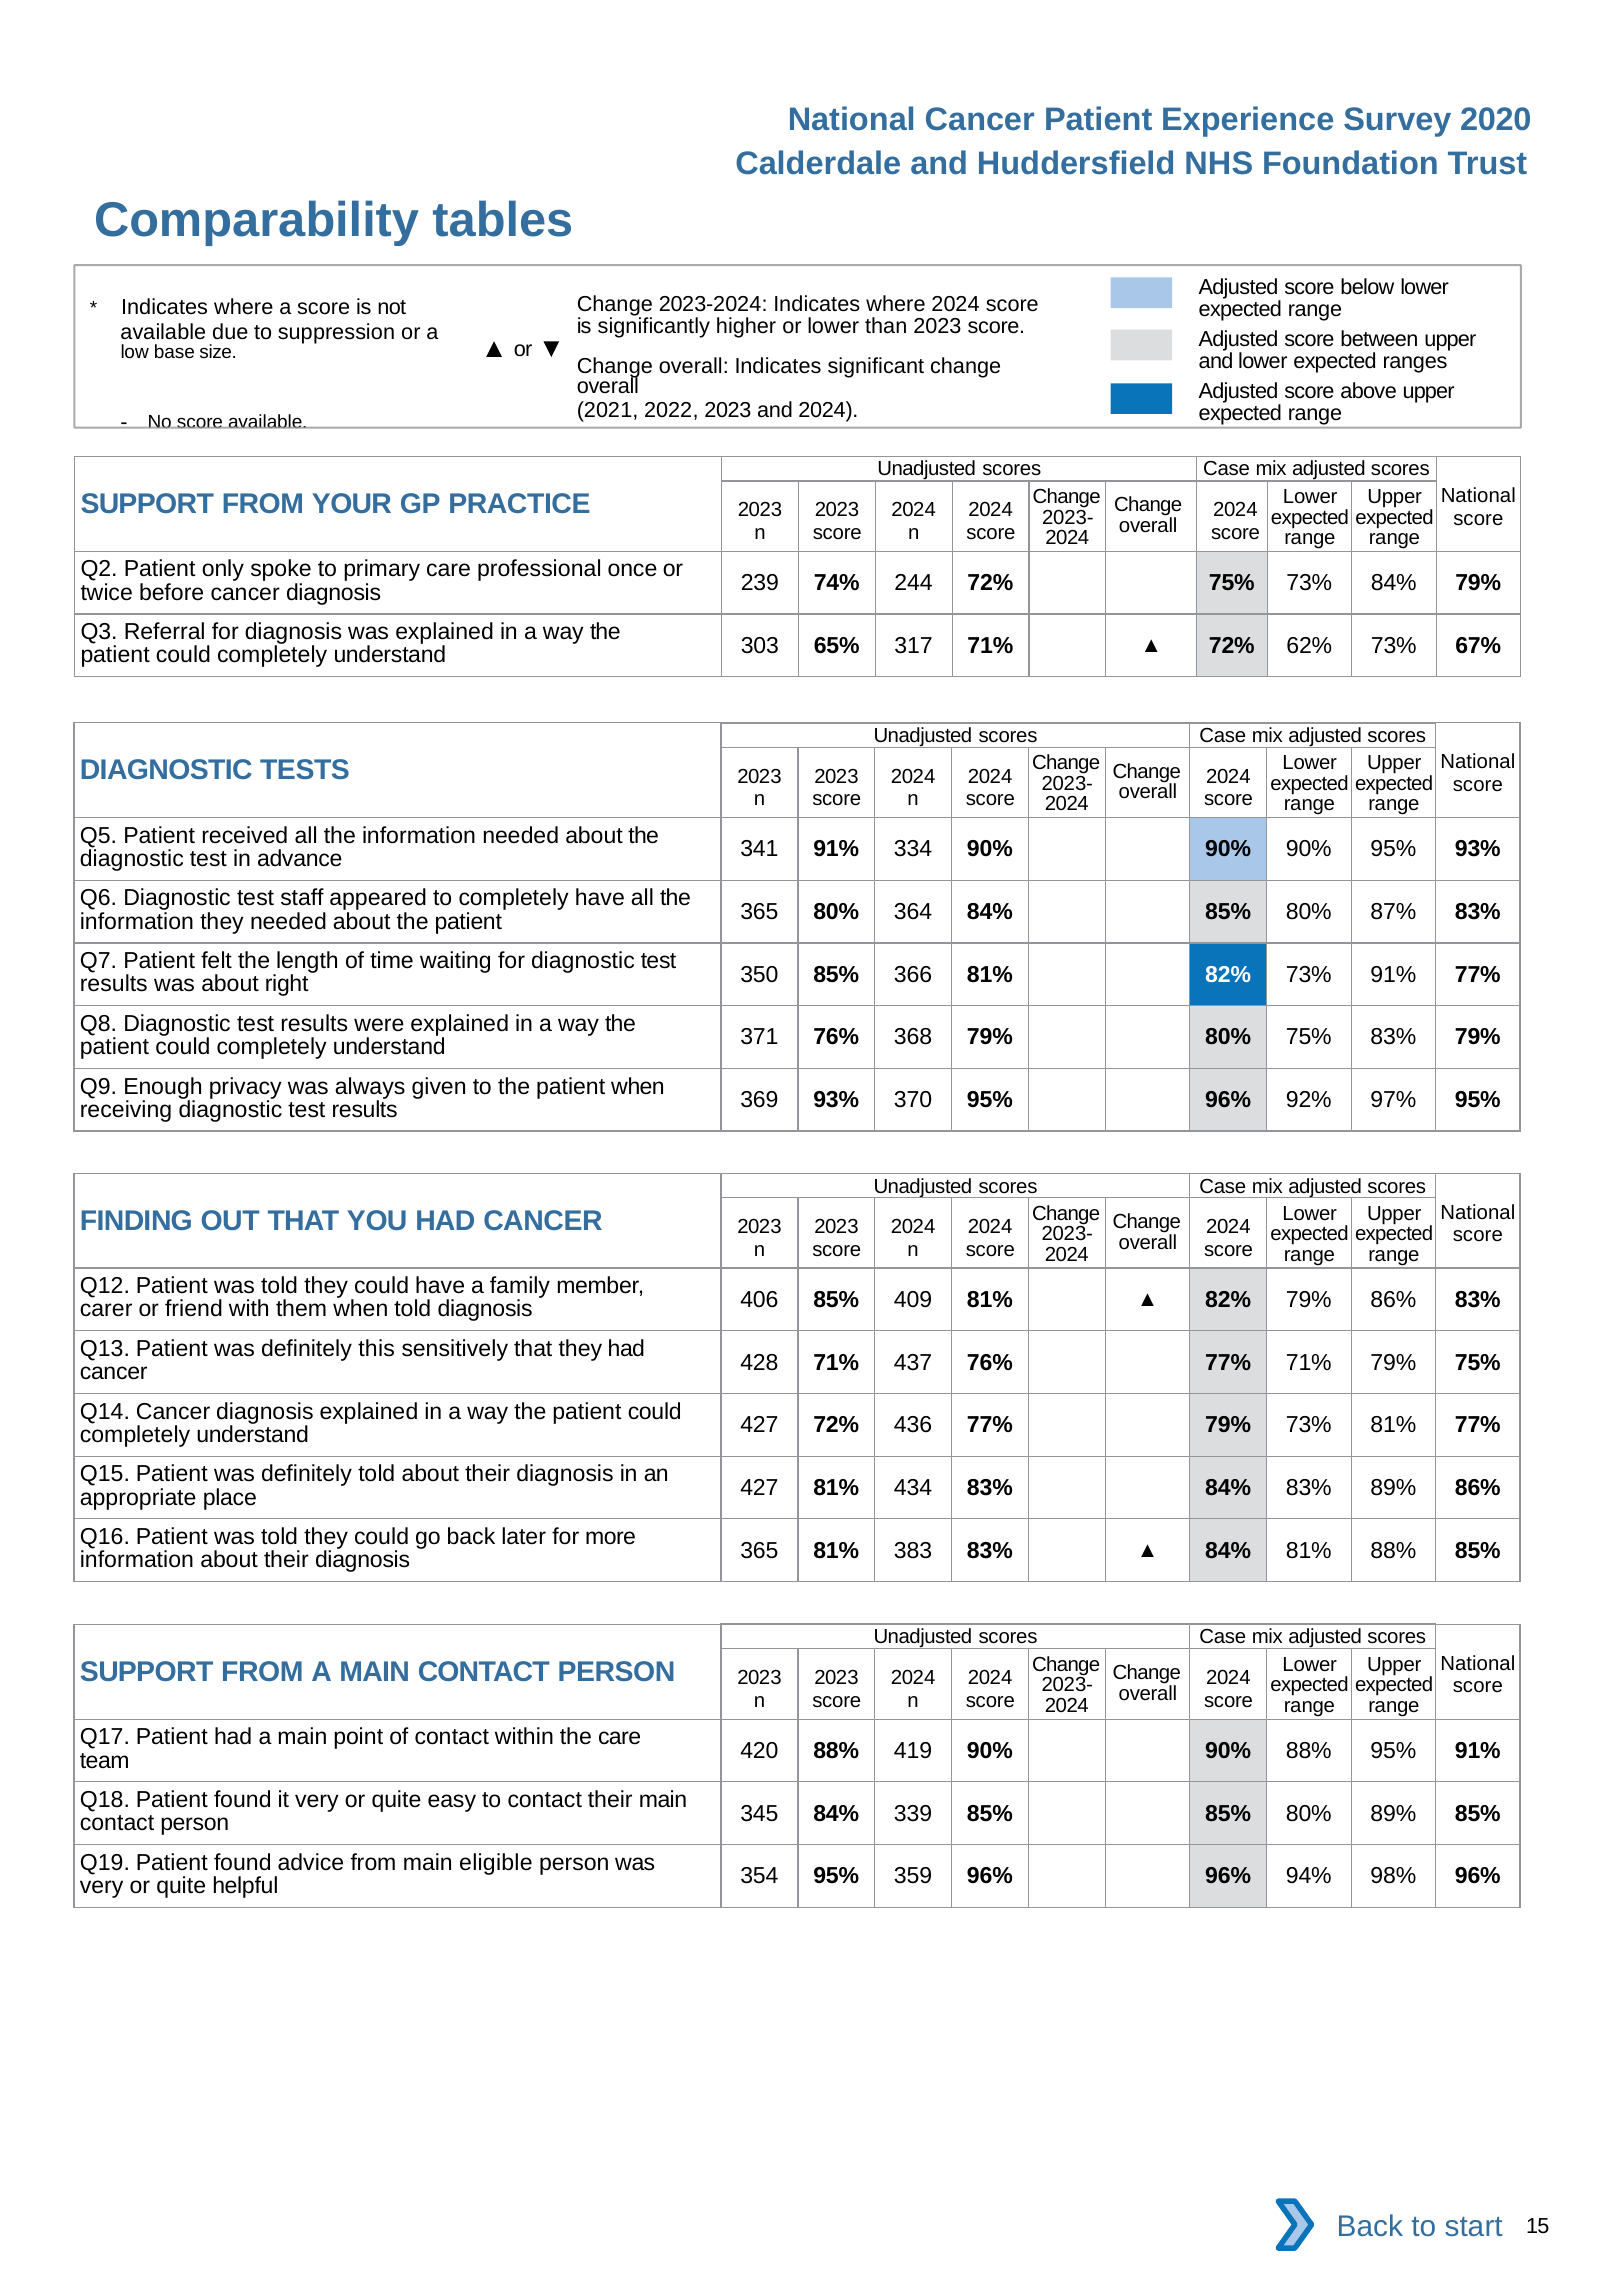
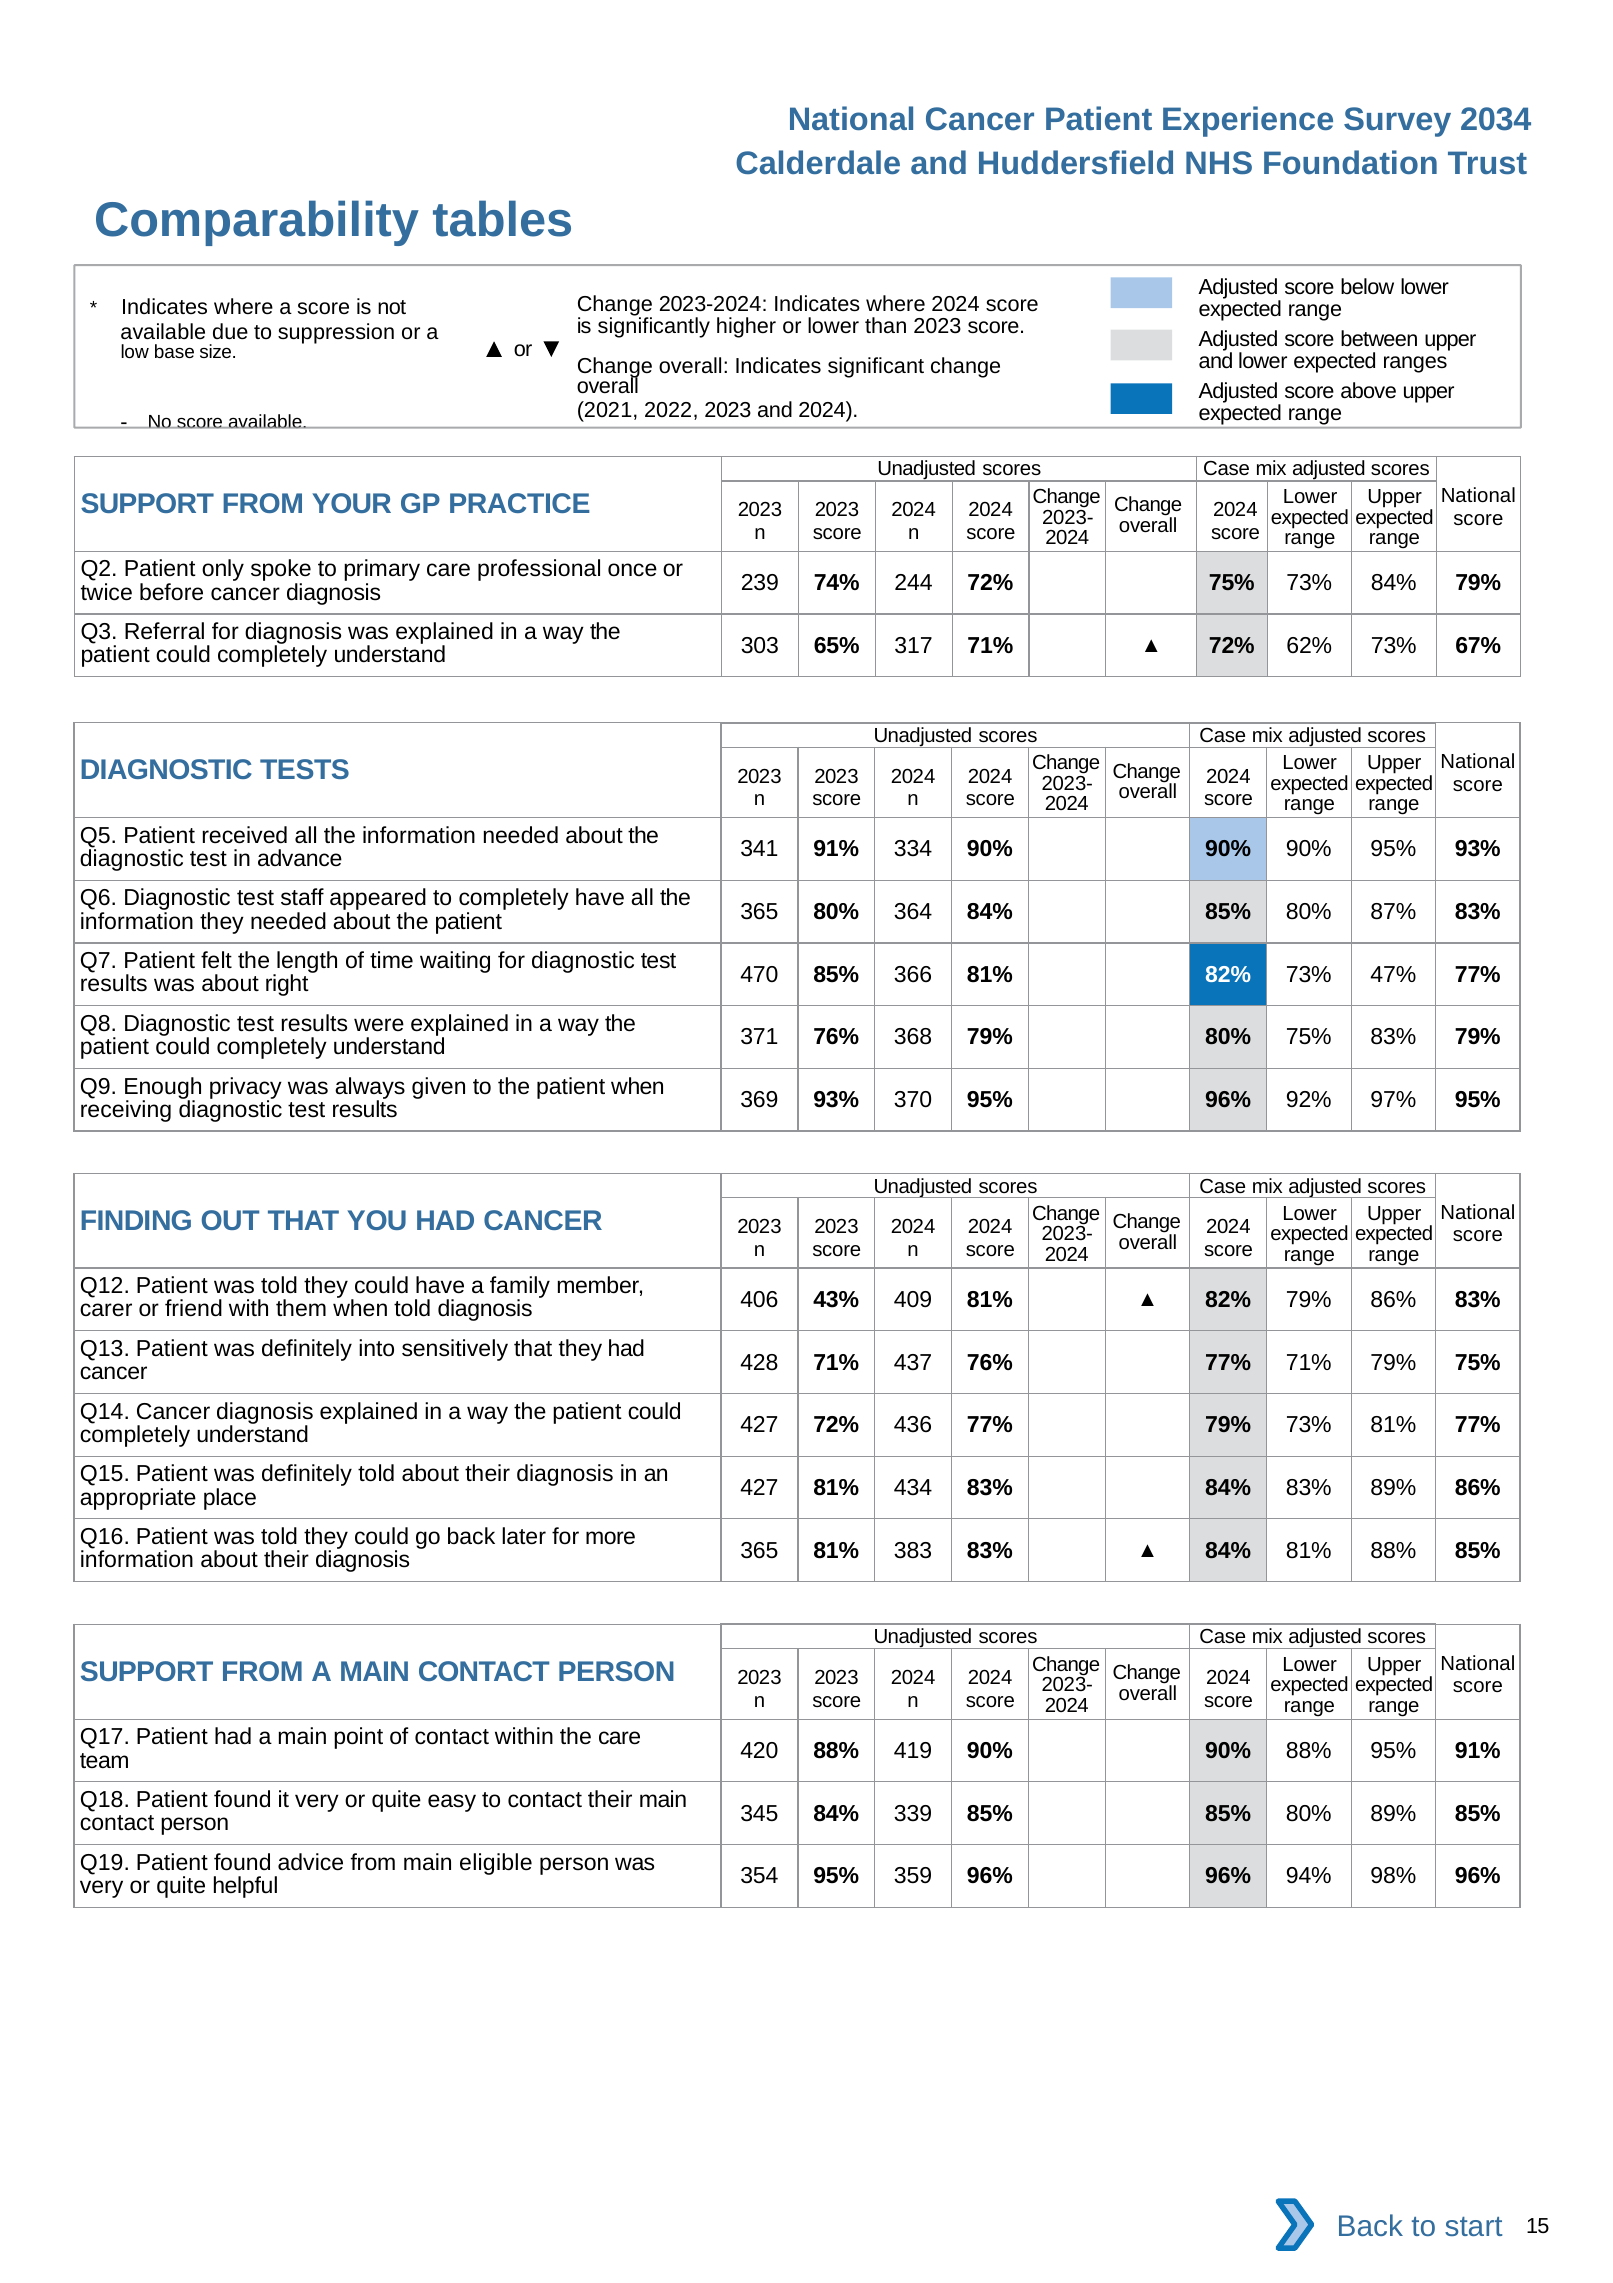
2020: 2020 -> 2034 (1496, 120)
350: 350 -> 470 (759, 974)
73% 91%: 91% -> 47% (1393, 974)
406 85%: 85% -> 43% (836, 1299)
this: this -> into (377, 1349)
